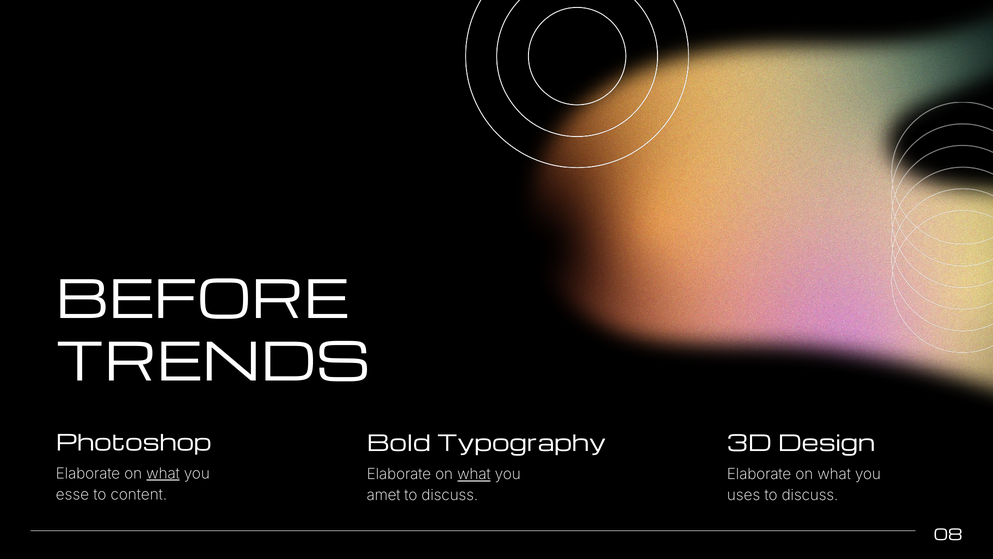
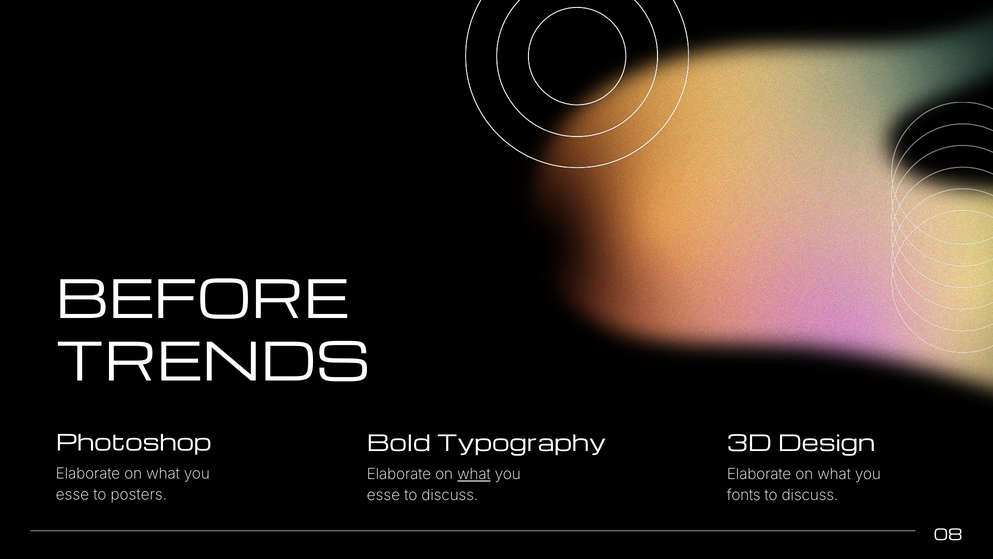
what underline: present -> none (163, 473)
content: content -> posters (139, 494)
uses: uses -> fonts (744, 495)
amet: amet -> esse (383, 495)
